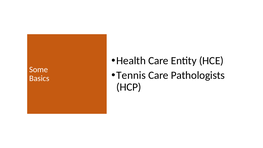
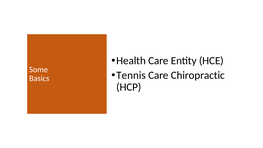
Pathologists: Pathologists -> Chiropractic (198, 75)
